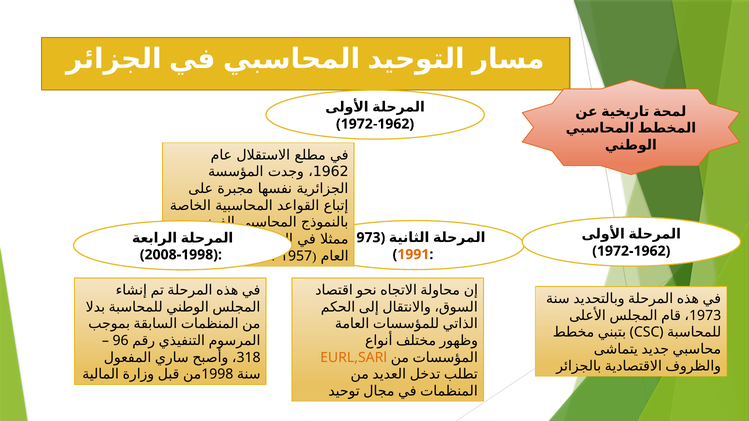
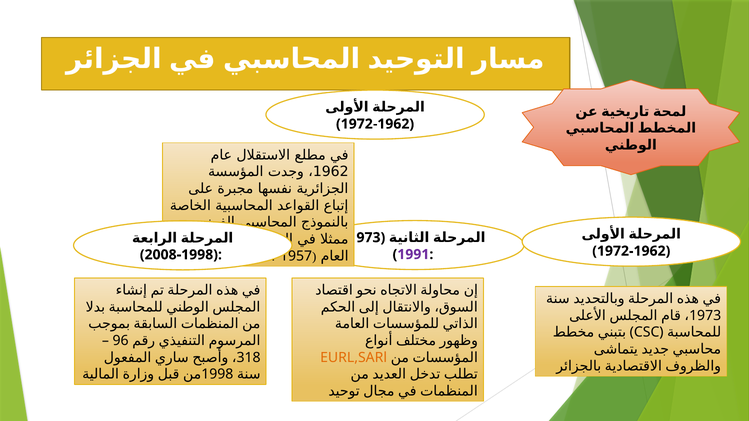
1991 colour: orange -> purple (413, 255)
